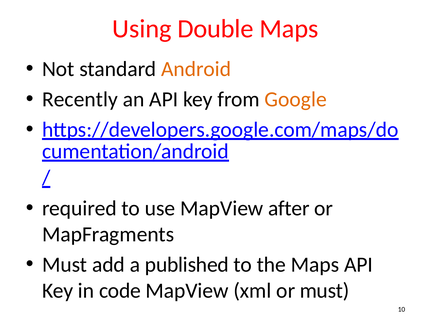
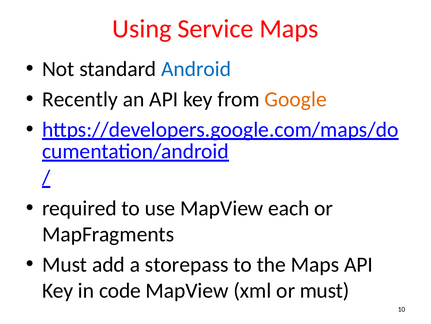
Double: Double -> Service (215, 29)
Android colour: orange -> blue (196, 69)
after: after -> each (289, 208)
published: published -> storepass (187, 264)
